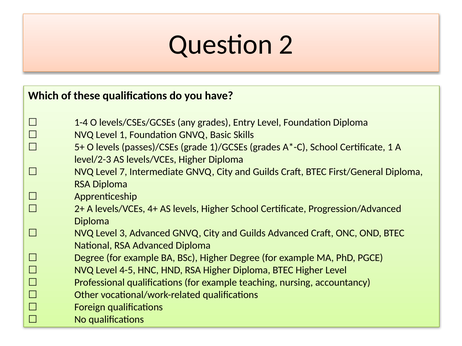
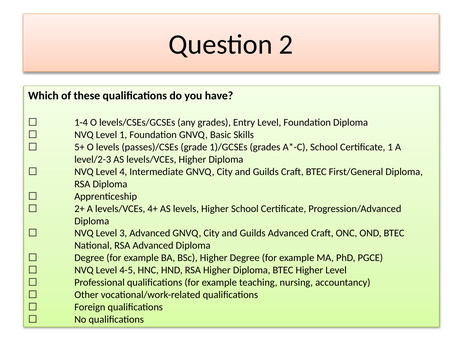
7: 7 -> 4 (123, 172)
